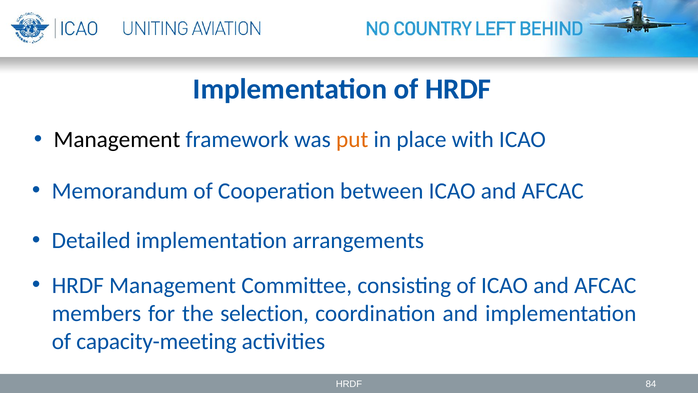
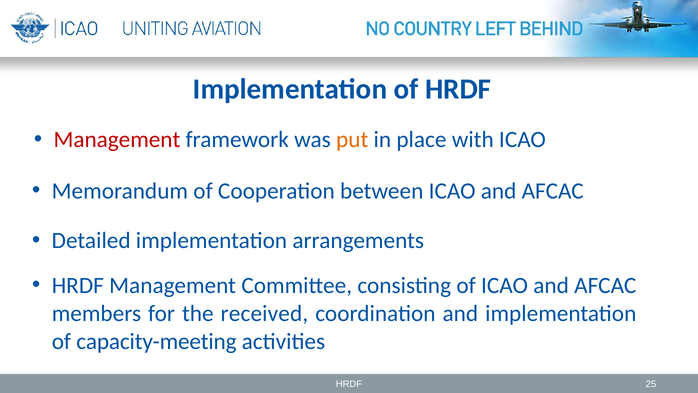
Management colour: black -> red (117, 139)
selection: selection -> received (264, 313)
84: 84 -> 25 (651, 384)
